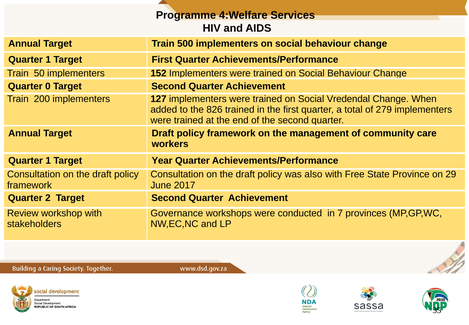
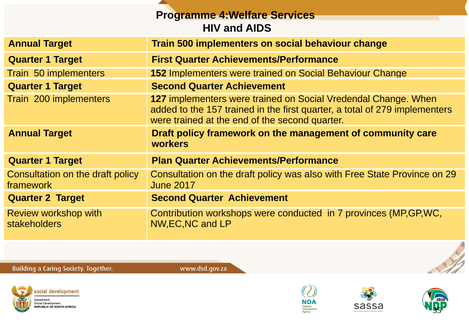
0: 0 -> 1 (48, 86)
826: 826 -> 157 (214, 110)
Year: Year -> Plan (162, 161)
Governance: Governance -> Contribution (177, 213)
